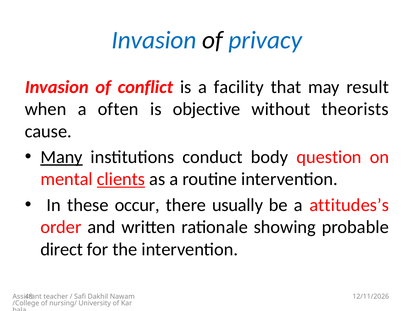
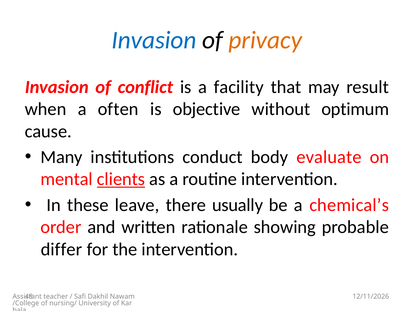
privacy colour: blue -> orange (265, 40)
theorists: theorists -> optimum (355, 109)
Many underline: present -> none (62, 157)
question: question -> evaluate (329, 157)
occur: occur -> leave (137, 205)
attitudes’s: attitudes’s -> chemical’s (349, 205)
direct: direct -> differ (61, 249)
